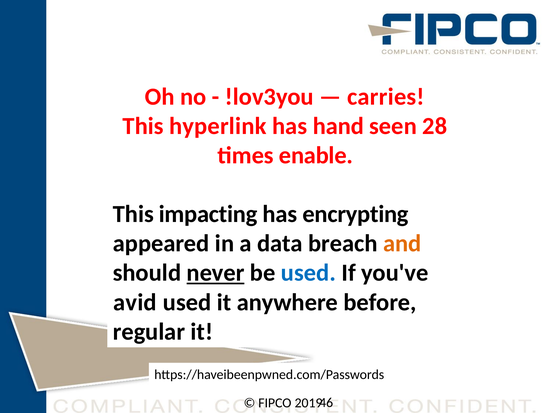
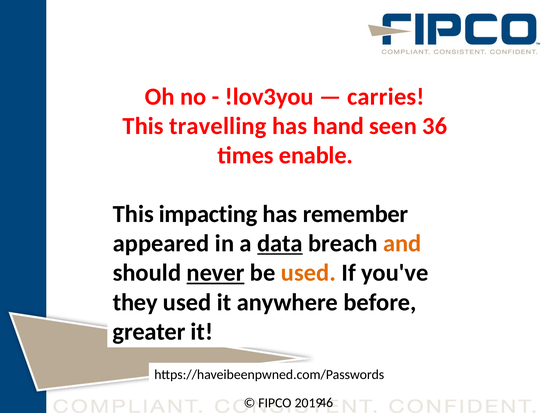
hyperlink: hyperlink -> travelling (218, 126)
28: 28 -> 36 (435, 126)
encrypting: encrypting -> remember (356, 214)
data underline: none -> present (280, 244)
used colour: blue -> orange (308, 273)
avid: avid -> they (135, 302)
regular: regular -> greater (149, 332)
